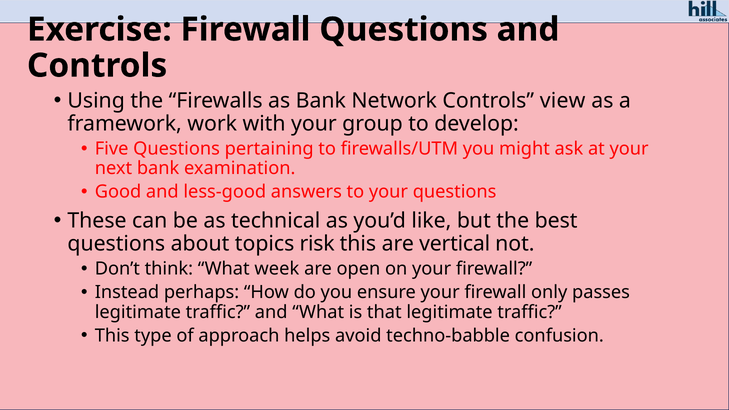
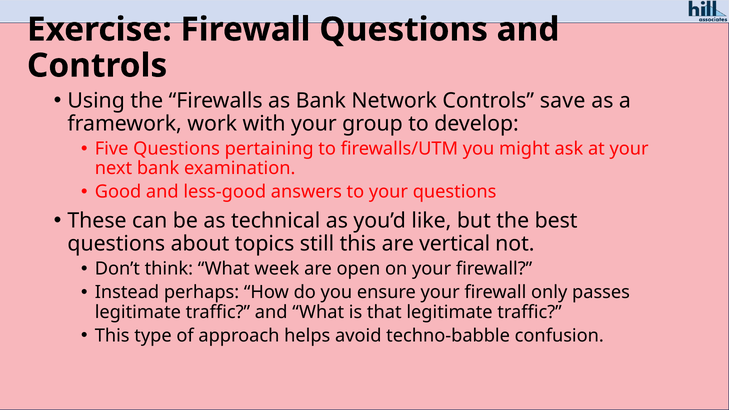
view: view -> save (563, 101)
risk: risk -> still (317, 244)
